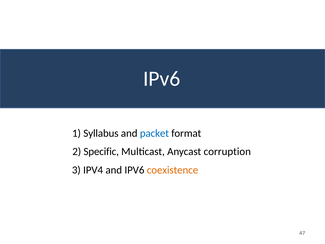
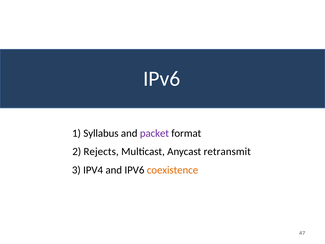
packet colour: blue -> purple (154, 133)
Specific: Specific -> Rejects (101, 151)
corruption: corruption -> retransmit (227, 151)
